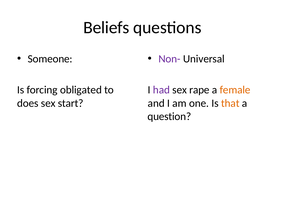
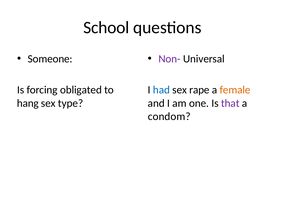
Beliefs: Beliefs -> School (106, 28)
had colour: purple -> blue (161, 90)
does: does -> hang (28, 103)
start: start -> type (71, 103)
that colour: orange -> purple (230, 103)
question: question -> condom (169, 116)
